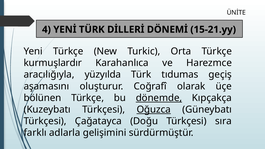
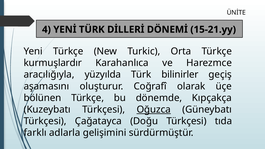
tıdumas: tıdumas -> bilinirler (180, 74)
dönemde underline: present -> none (159, 98)
sıra: sıra -> tıda (224, 121)
